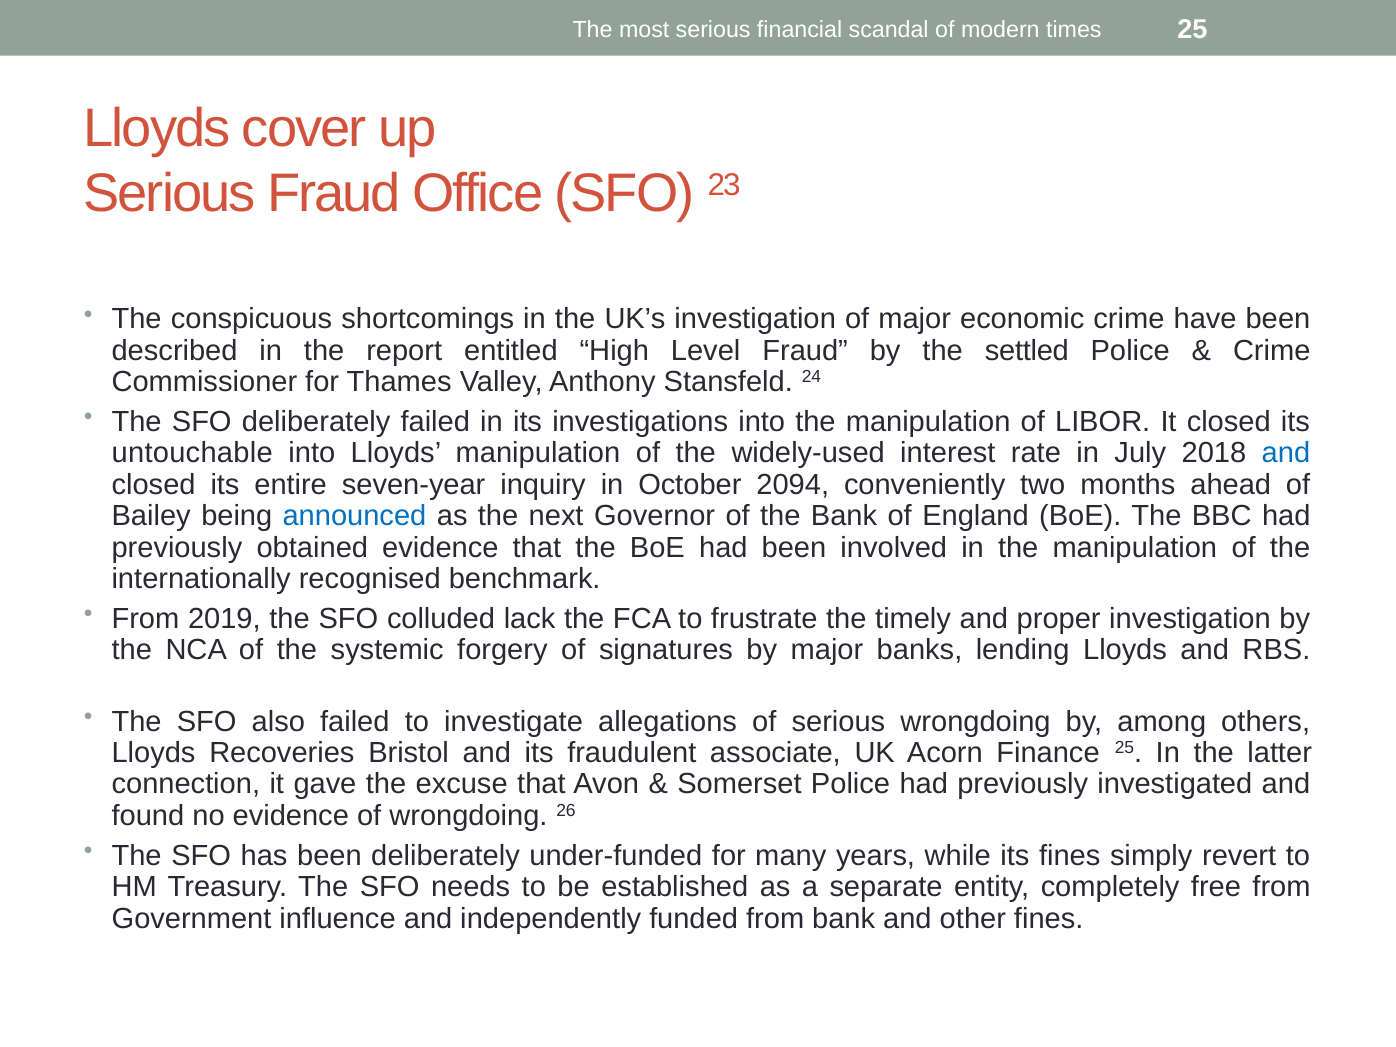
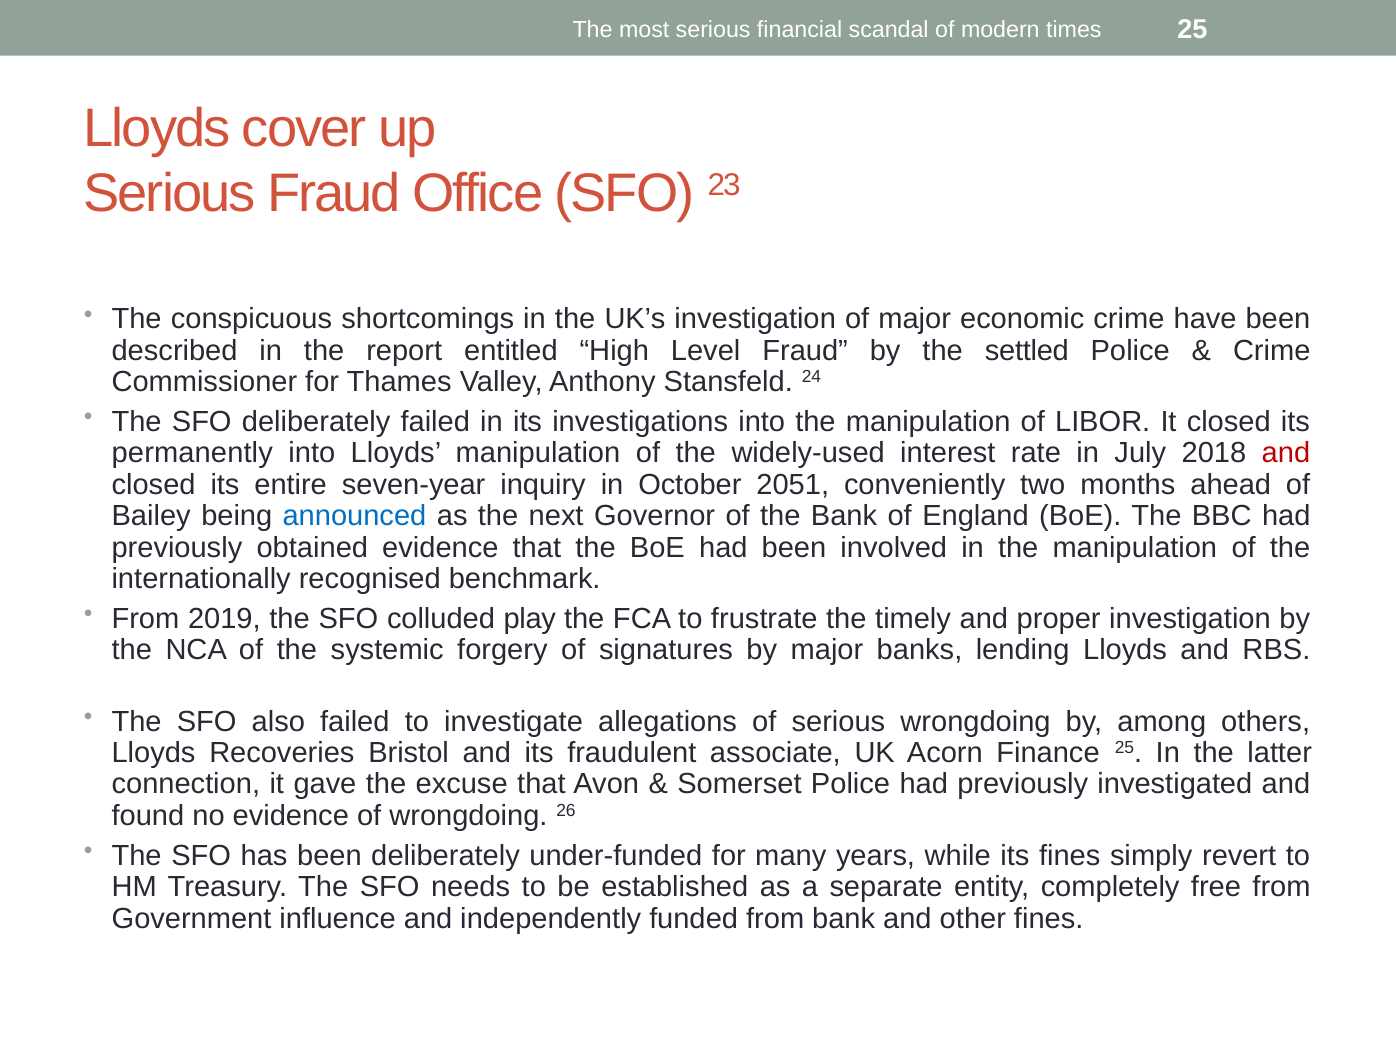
untouchable: untouchable -> permanently (192, 453)
and colour: blue -> red (1286, 453)
2094: 2094 -> 2051 (793, 485)
lack: lack -> play (530, 619)
